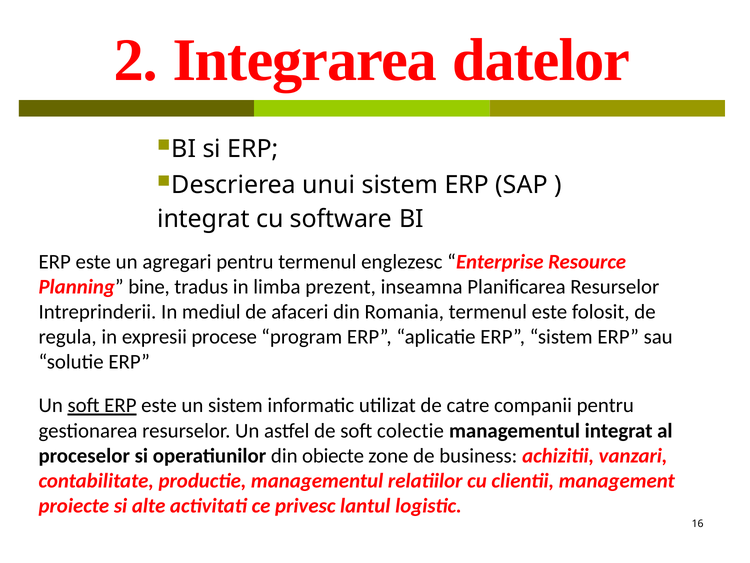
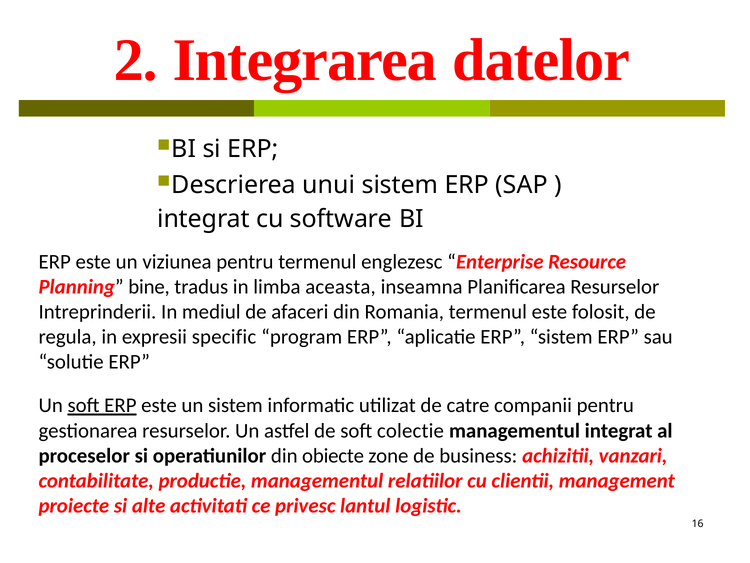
agregari: agregari -> viziunea (177, 261)
prezent: prezent -> aceasta (341, 286)
procese: procese -> specific (224, 336)
